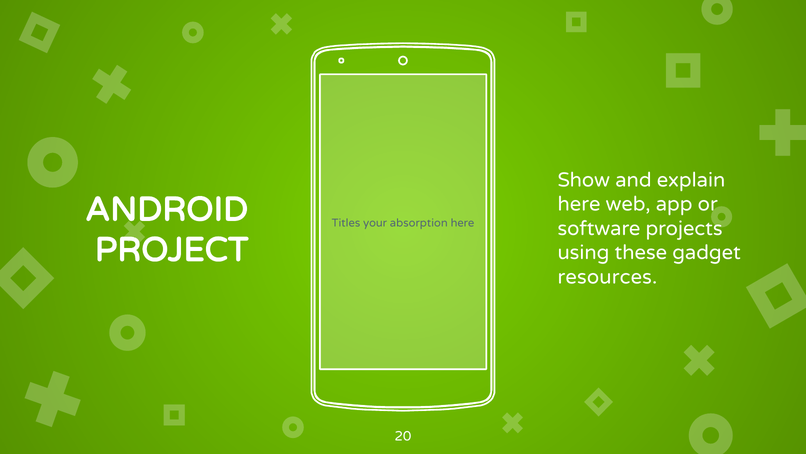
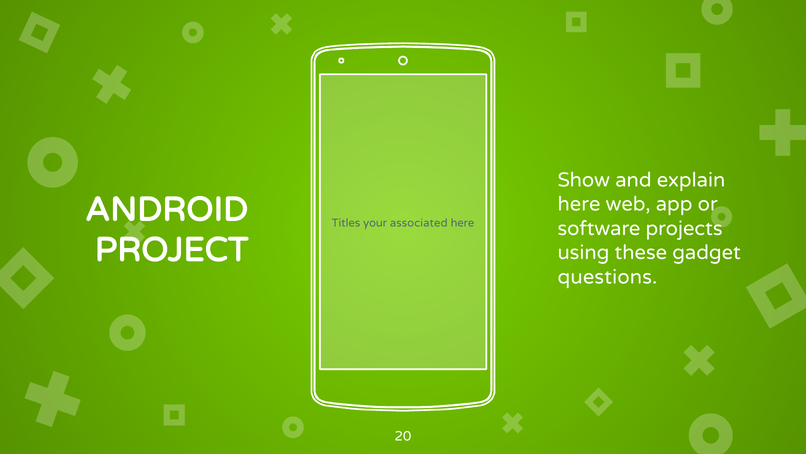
absorption: absorption -> associated (419, 223)
resources: resources -> questions (607, 277)
